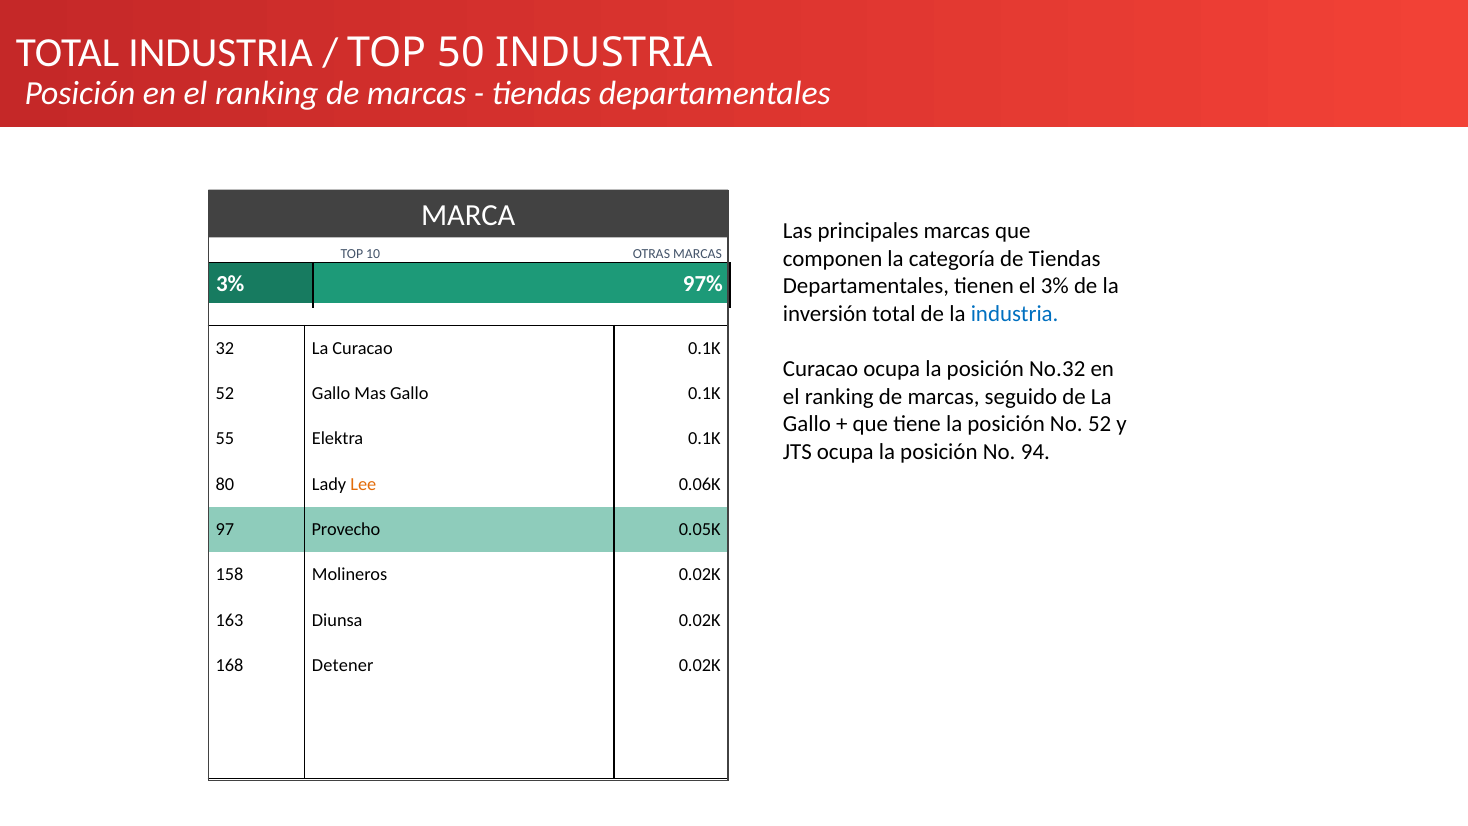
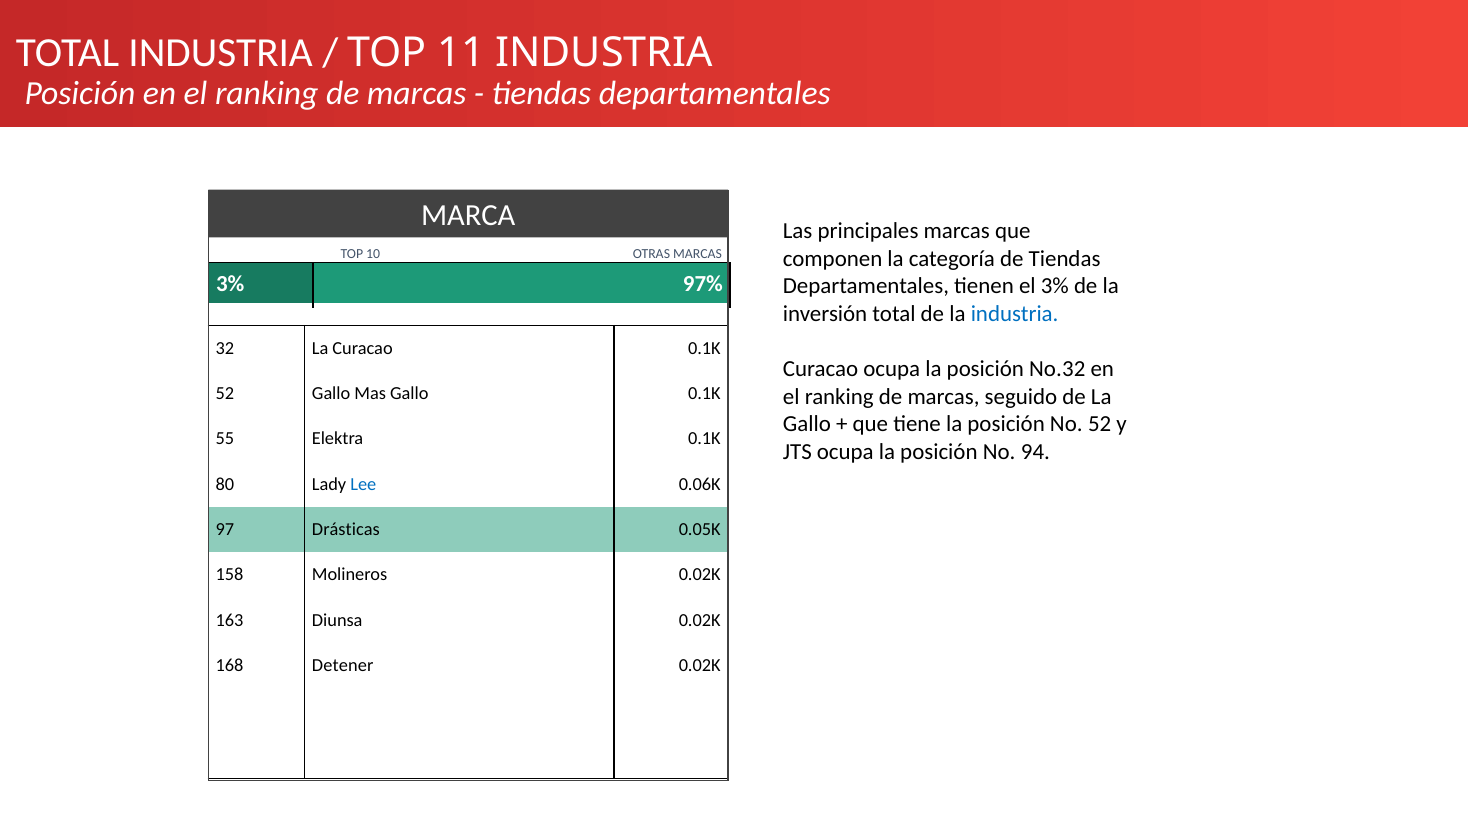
50: 50 -> 11 (461, 53)
Lee colour: orange -> blue (363, 484)
Provecho: Provecho -> Drásticas (346, 529)
